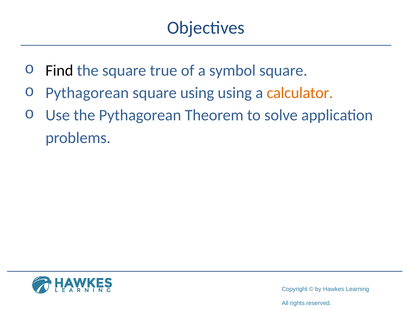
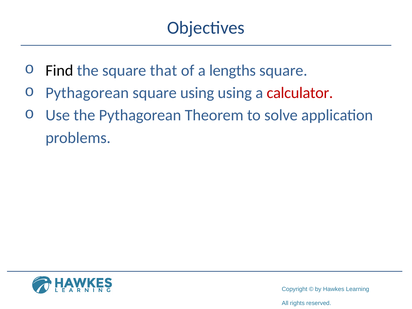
true: true -> that (164, 70)
symbol: symbol -> lengths (233, 70)
calculator colour: orange -> red (300, 93)
